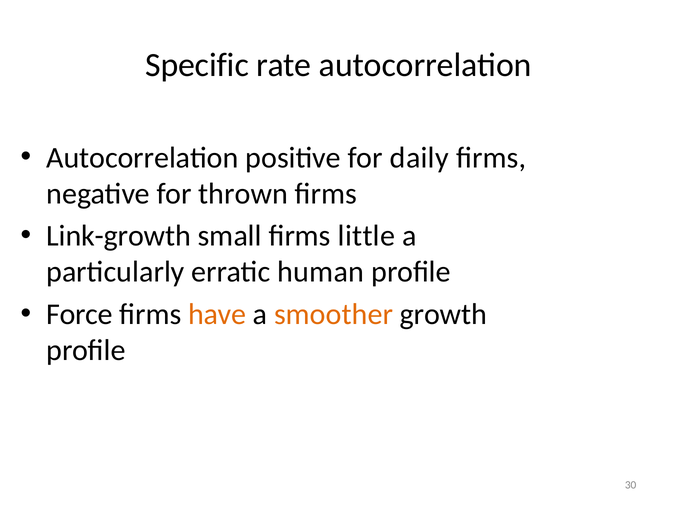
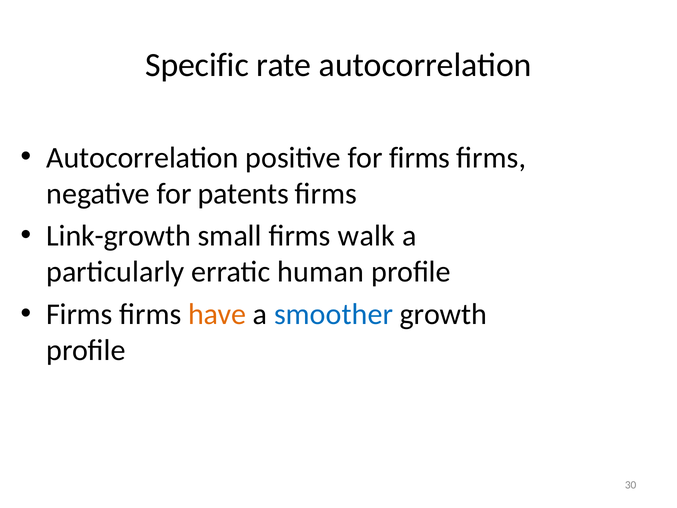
for daily: daily -> firms (420, 158)
thrown: thrown -> patents (243, 194)
little: little -> walk (366, 236)
Force: Force -> Firms (79, 314)
smoother colour: orange -> blue (334, 314)
